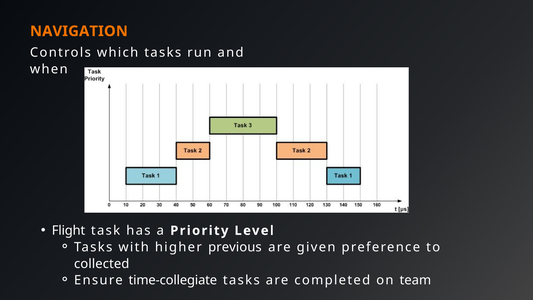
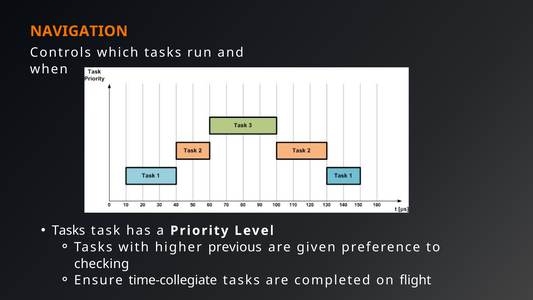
Flight: Flight -> Tasks (68, 230)
collected: collected -> checking (102, 264)
team: team -> flight (415, 280)
